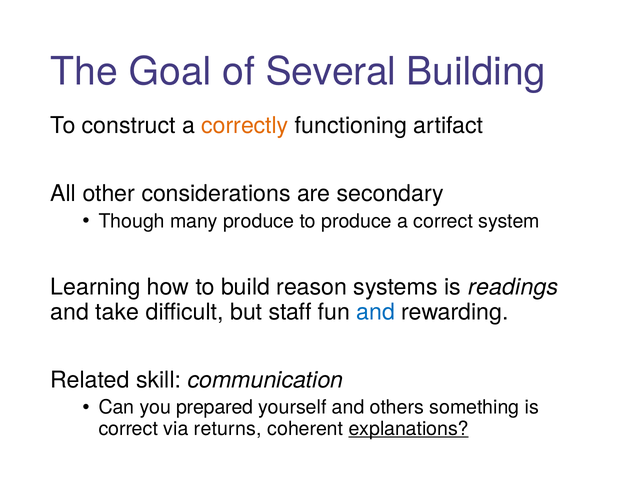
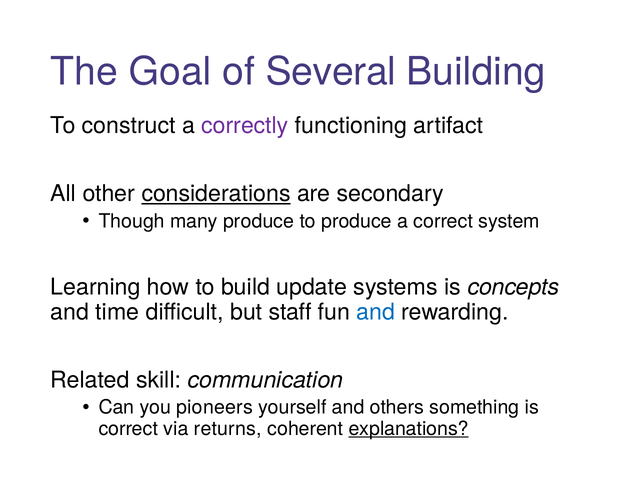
correctly colour: orange -> purple (245, 126)
considerations underline: none -> present (216, 194)
reason: reason -> update (312, 287)
readings: readings -> concepts (514, 287)
take: take -> time (117, 312)
prepared: prepared -> pioneers (215, 407)
